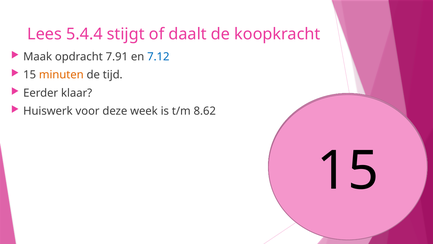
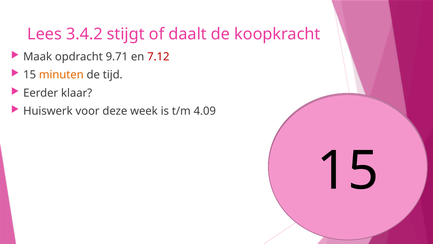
5.4.4: 5.4.4 -> 3.4.2 (84, 34)
7.91: 7.91 -> 9.71 (117, 57)
7.12 colour: blue -> red (158, 57)
8.62: 8.62 -> 4.09 (205, 111)
